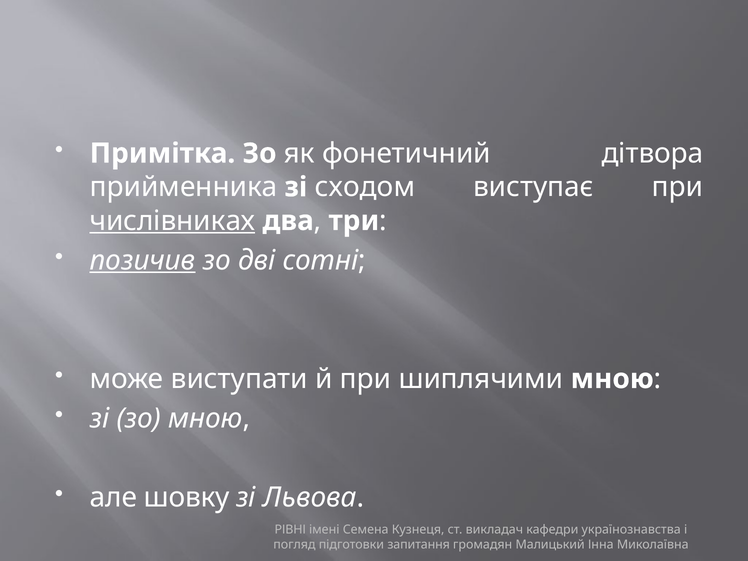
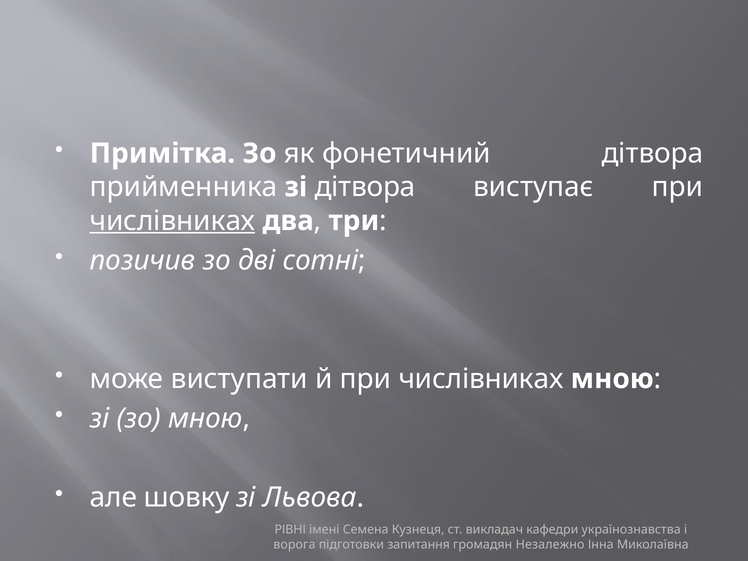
зі сходом: сходом -> дітвора (365, 187)
позичив underline: present -> none (143, 260)
й при шиплячими: шиплячими -> числівниках (481, 379)
погляд: погляд -> ворога (294, 544)
Малицький: Малицький -> Незалежно (550, 544)
